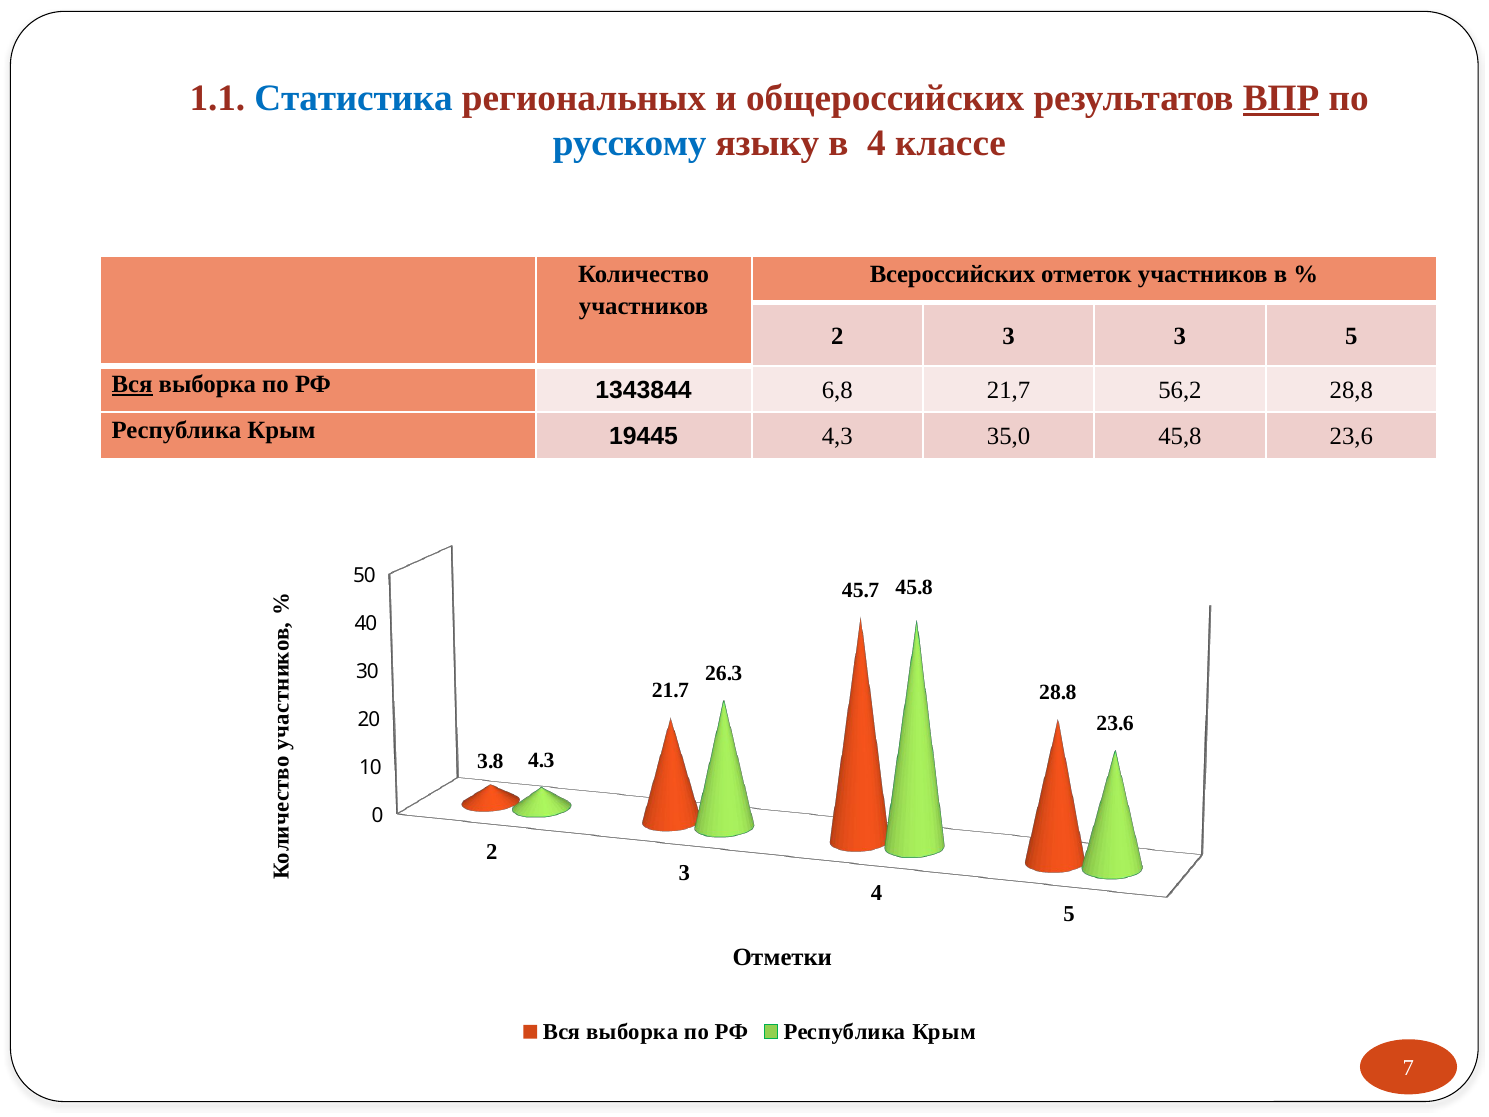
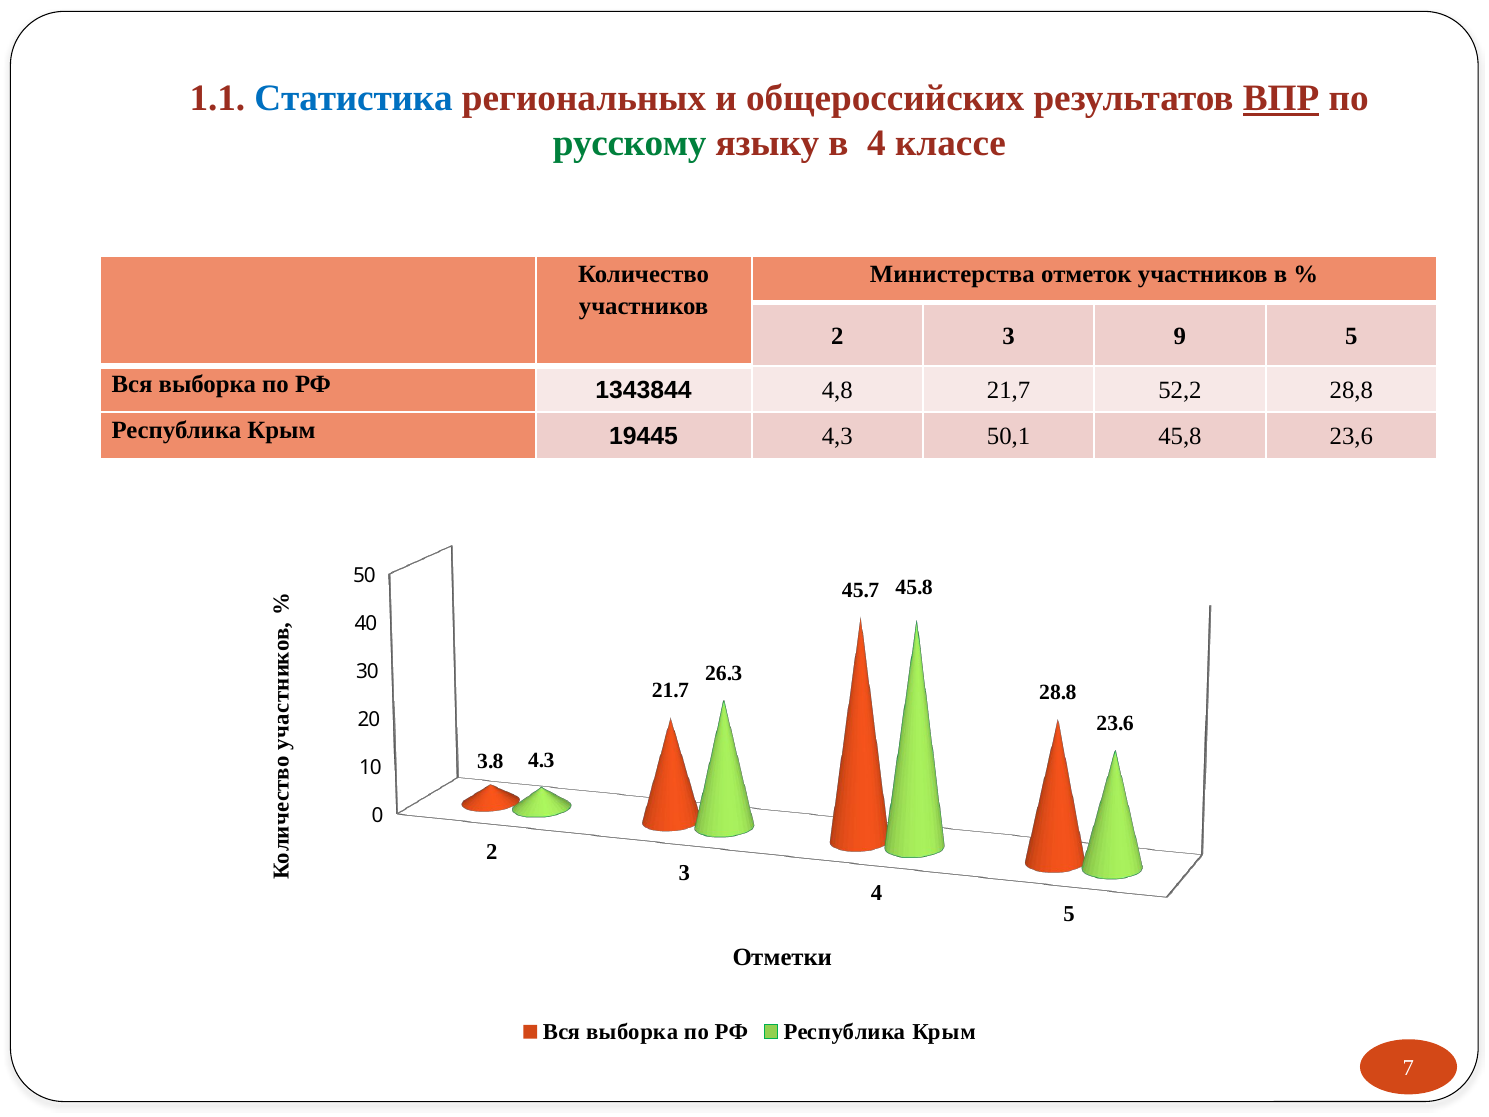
русскому colour: blue -> green (630, 143)
Всероссийских: Всероссийских -> Министерства (952, 275)
3 3: 3 -> 9 (1180, 337)
Вся underline: present -> none (132, 384)
6,8: 6,8 -> 4,8 (837, 390)
56,2: 56,2 -> 52,2 (1180, 390)
35,0: 35,0 -> 50,1 (1009, 436)
